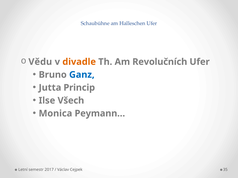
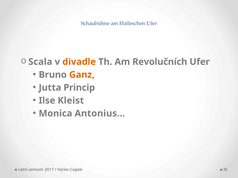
Vědu: Vědu -> Scala (40, 62)
Ganz colour: blue -> orange (82, 75)
Všech: Všech -> Kleist (71, 101)
Peymann…: Peymann… -> Antonius… (100, 114)
